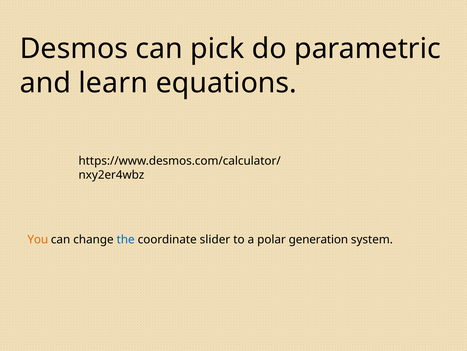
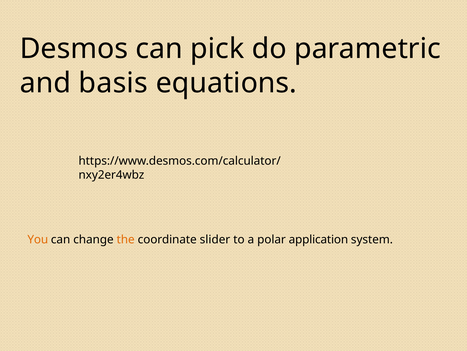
learn: learn -> basis (113, 83)
the colour: blue -> orange (126, 239)
generation: generation -> application (318, 239)
